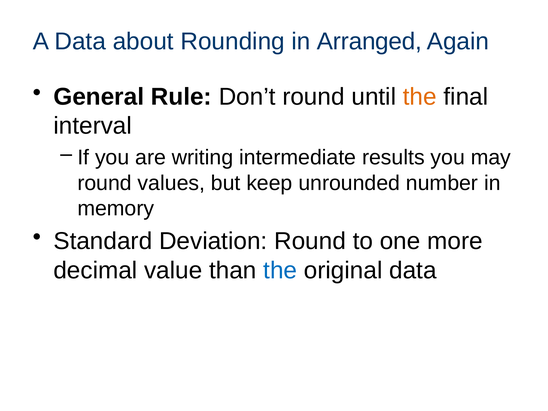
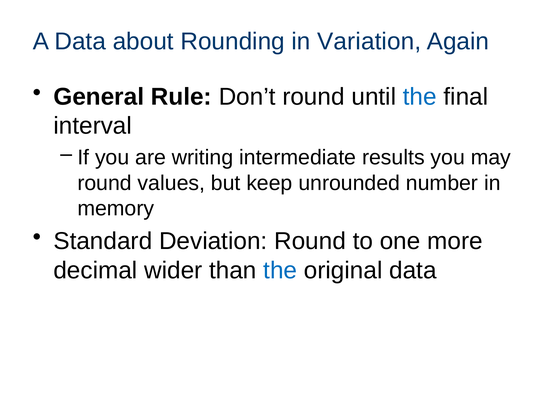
Arranged: Arranged -> Variation (369, 41)
the colour: orange -> blue (420, 97)
value: value -> wider (173, 270)
